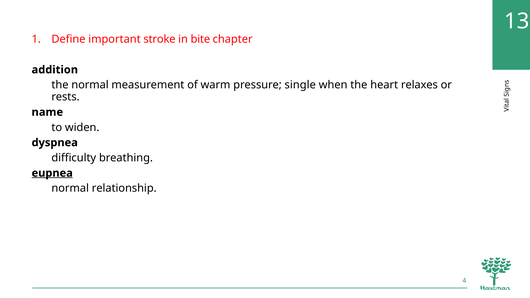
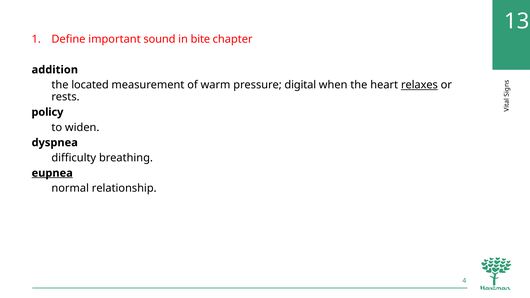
stroke: stroke -> sound (159, 39)
the normal: normal -> located (90, 85)
single: single -> digital (300, 85)
relaxes underline: none -> present (419, 85)
name: name -> policy (47, 112)
